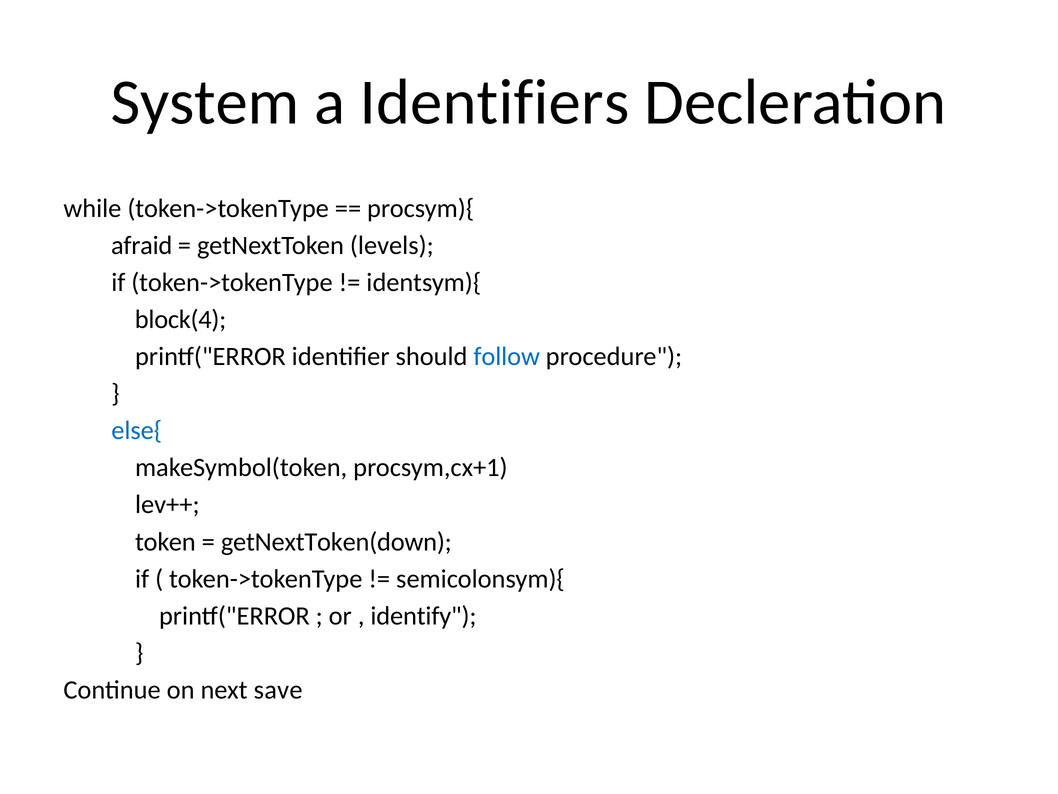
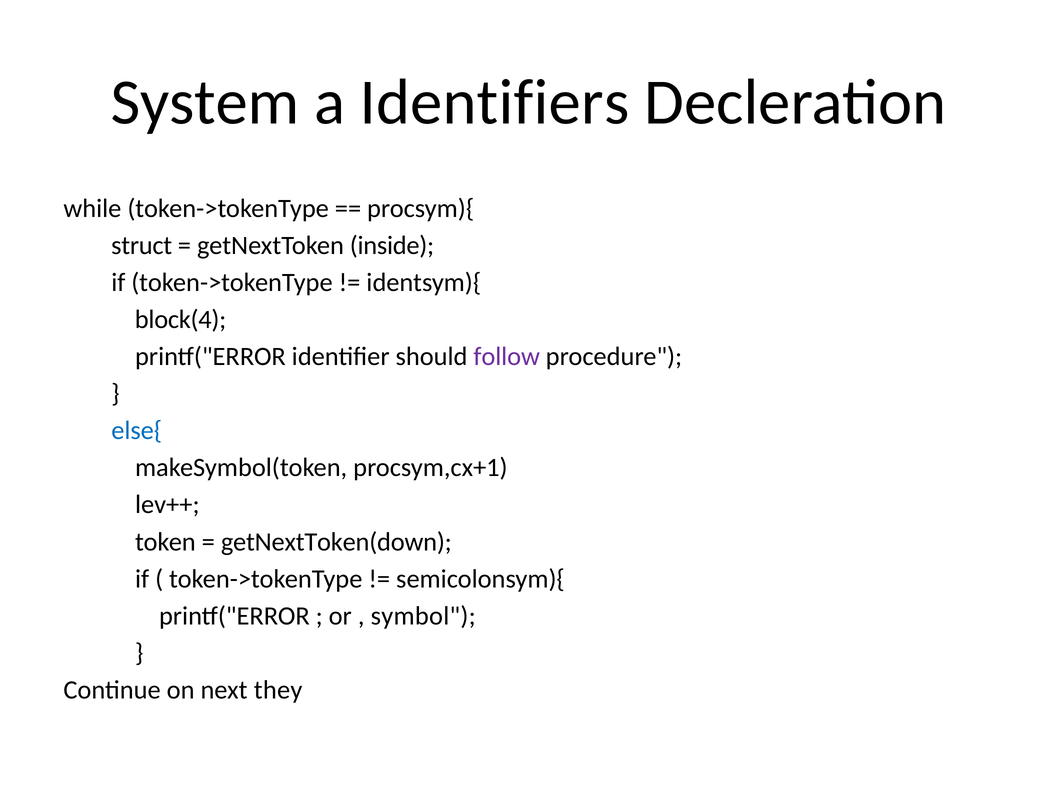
afraid: afraid -> struct (142, 245)
levels: levels -> inside (392, 245)
follow colour: blue -> purple (507, 356)
identify: identify -> symbol (423, 615)
save: save -> they (278, 690)
